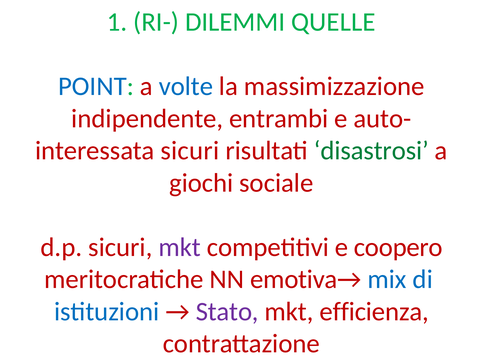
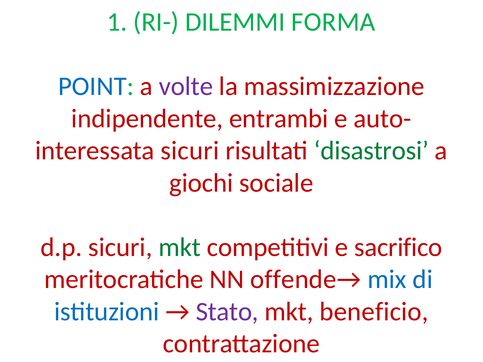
QUELLE: QUELLE -> FORMA (333, 22)
volte colour: blue -> purple (186, 86)
mkt colour: purple -> green (180, 247)
coopero: coopero -> sacrifico (398, 247)
emotiva→: emotiva→ -> offende→ (306, 280)
efficienza: efficienza -> beneficio (374, 312)
